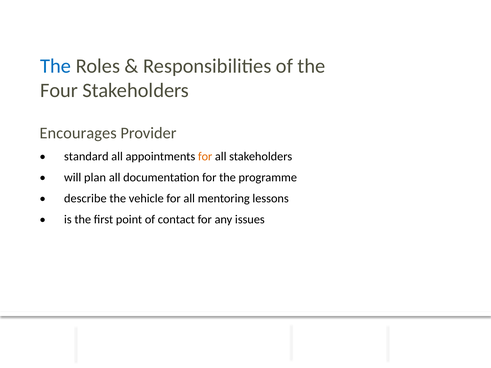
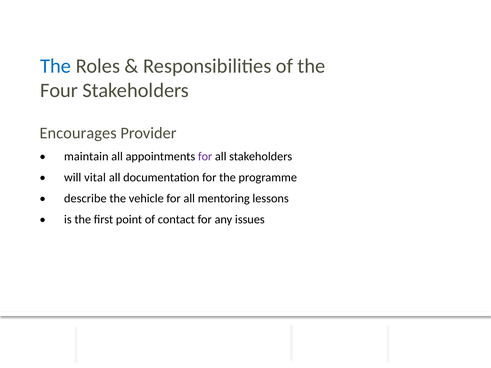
standard: standard -> maintain (86, 156)
for colour: orange -> purple (205, 156)
plan: plan -> vital (95, 177)
